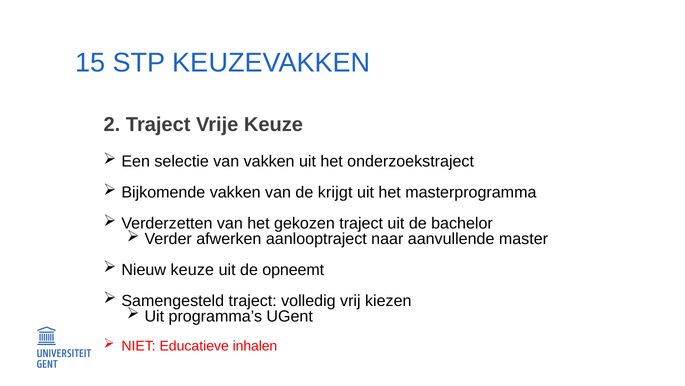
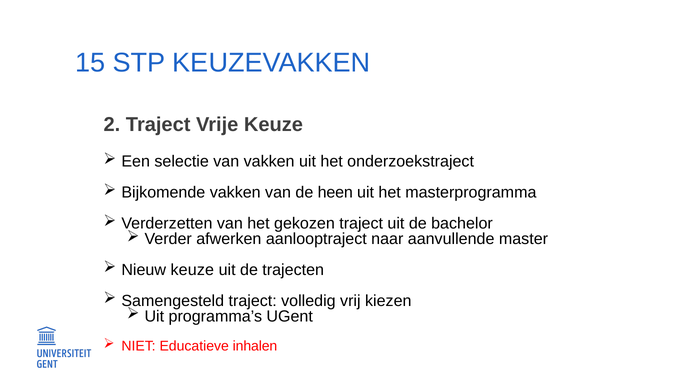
krijgt: krijgt -> heen (335, 192)
opneemt: opneemt -> trajecten (293, 269)
